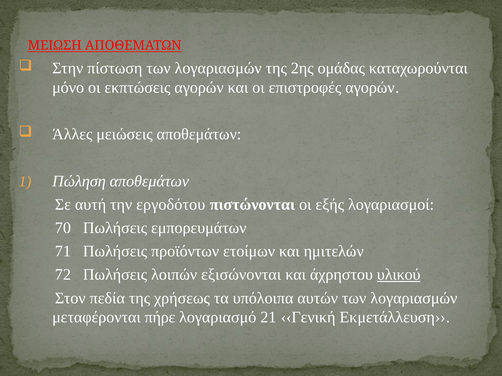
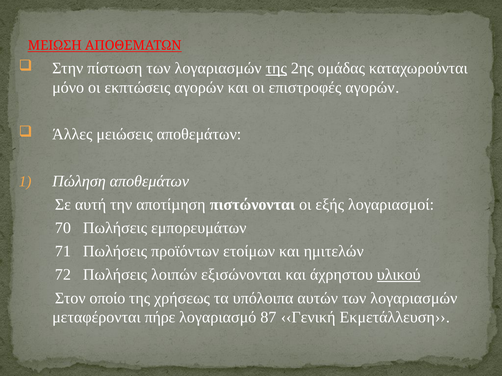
της underline: none -> present (276, 68)
εργοδότου: εργοδότου -> αποτίµηση (171, 205)
πεδία: πεδία -> οποίο (107, 298)
21: 21 -> 87 (268, 318)
